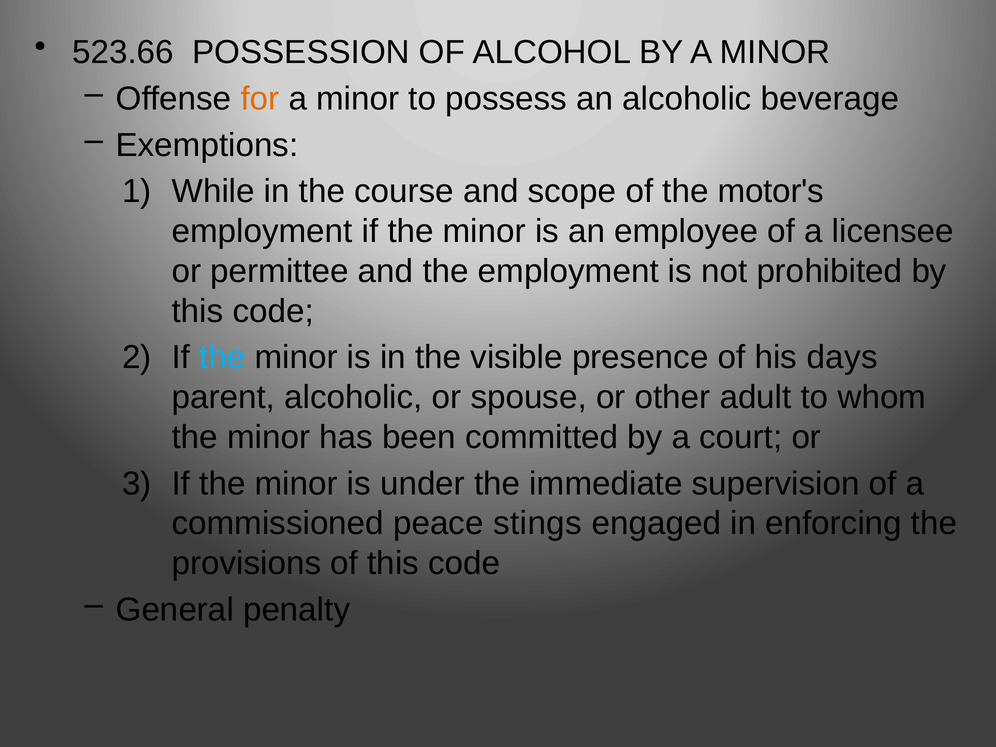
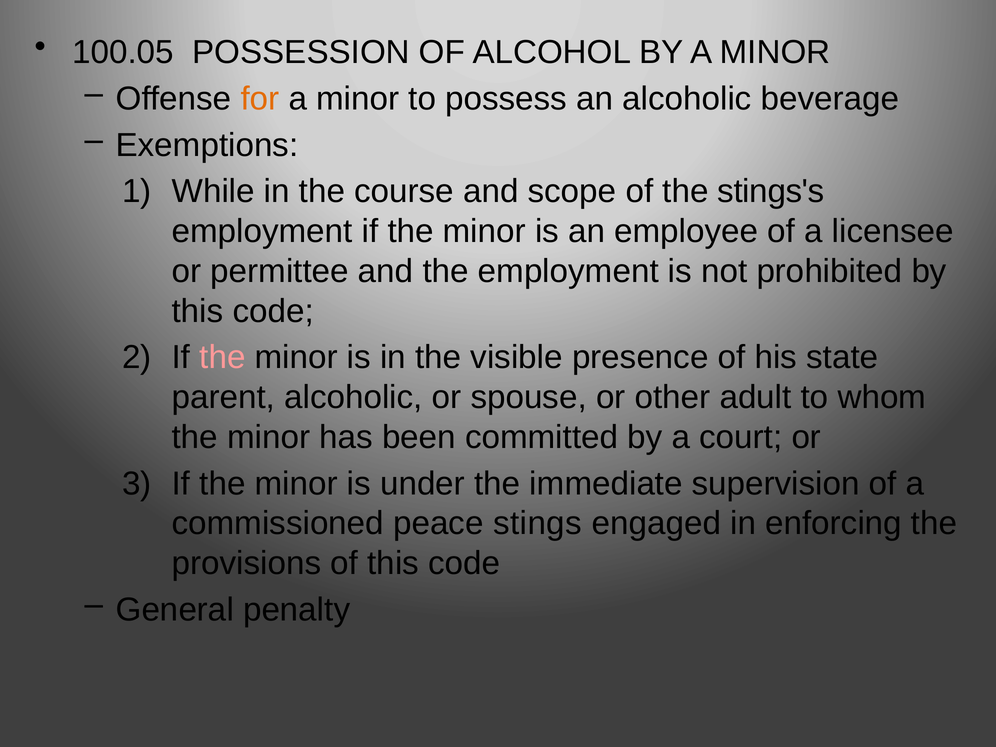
523.66: 523.66 -> 100.05 (123, 52)
motor's: motor's -> stings's (771, 192)
the colour: light blue -> pink (222, 358)
days: days -> state (842, 358)
